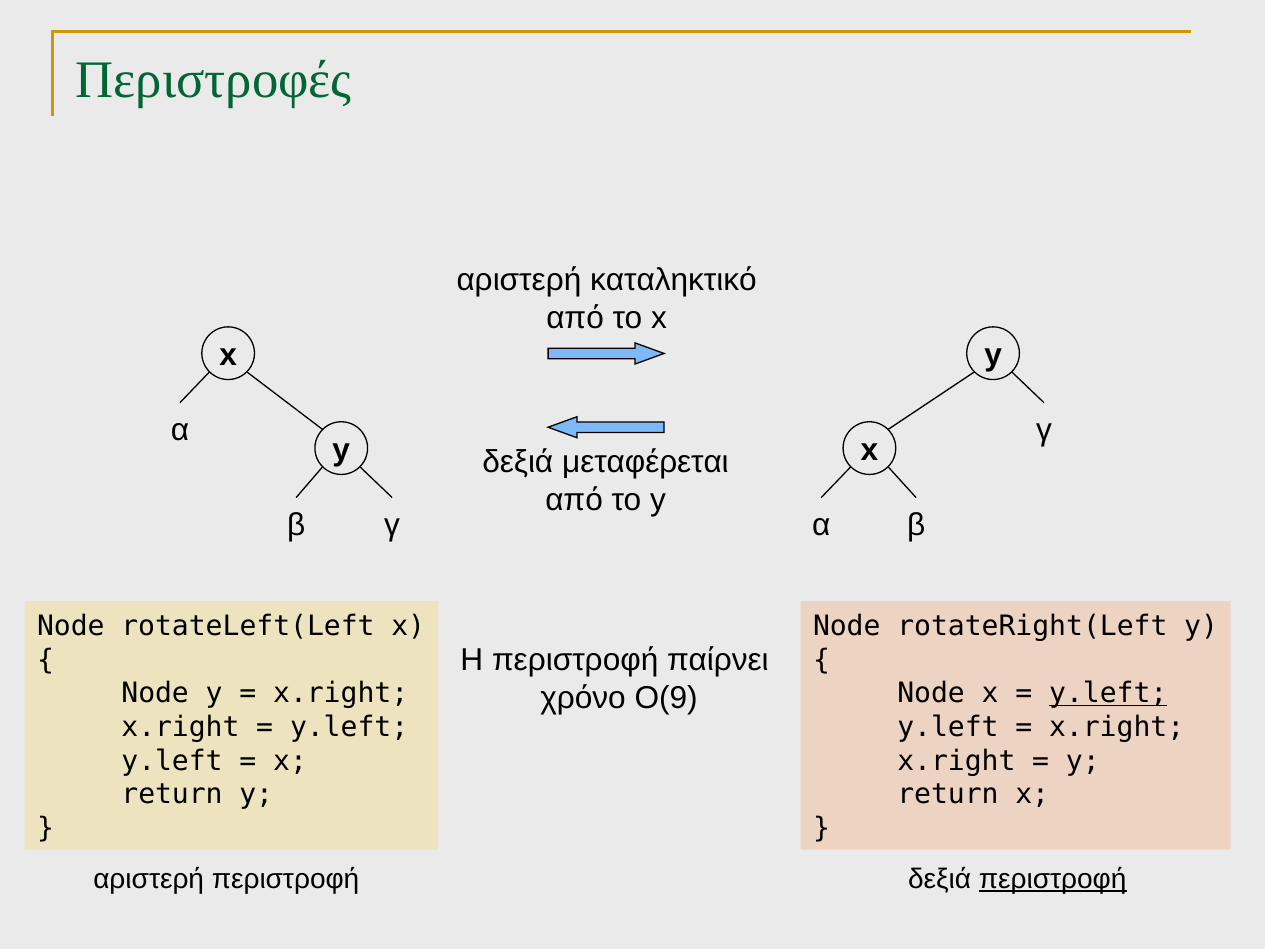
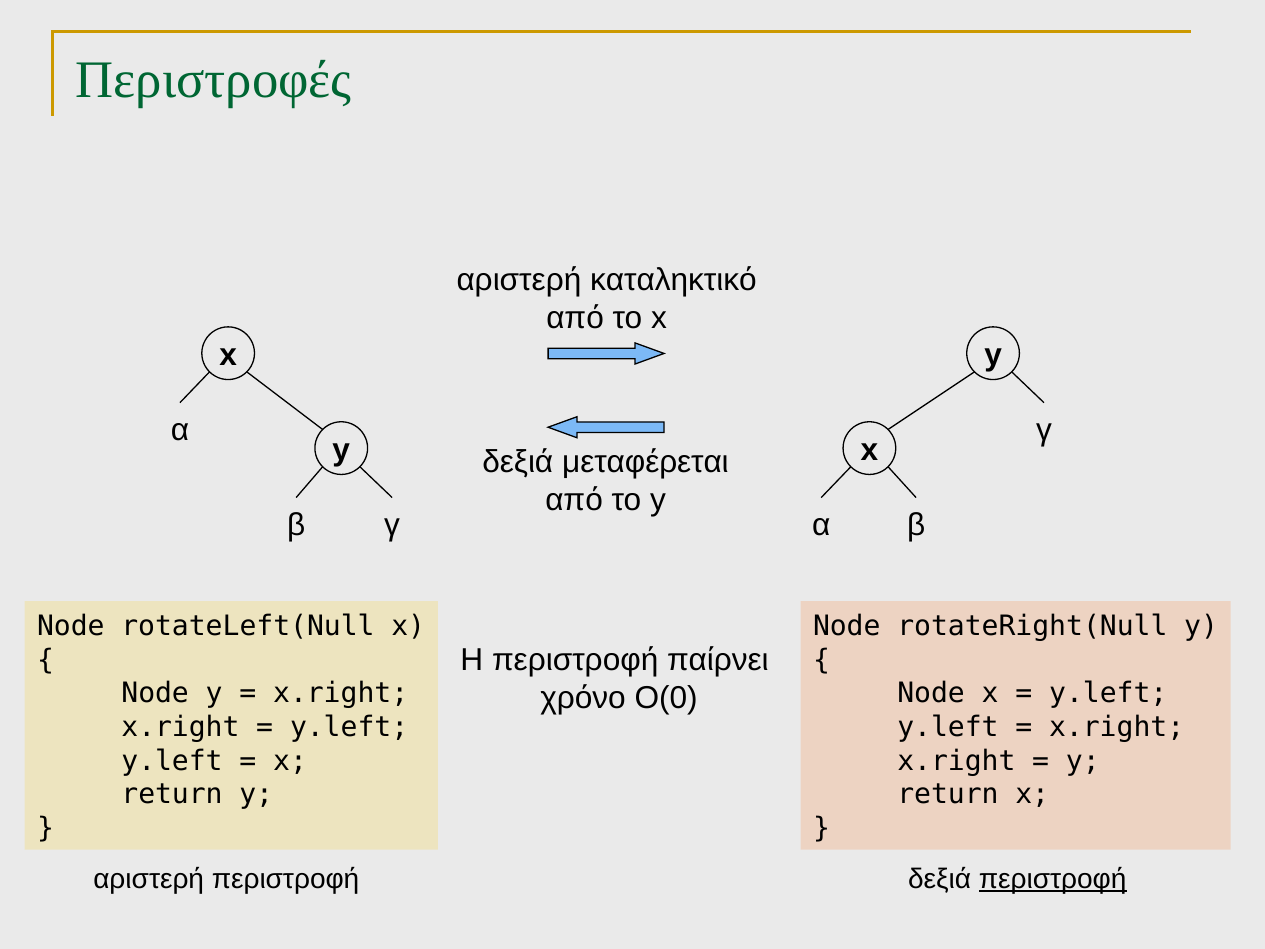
rotateLeft(Left: rotateLeft(Left -> rotateLeft(Null (248, 626)
rotateRight(Left: rotateRight(Left -> rotateRight(Null (1032, 626)
y.left underline: present -> none (1108, 693)
Ο(9: Ο(9 -> Ο(0 (666, 698)
